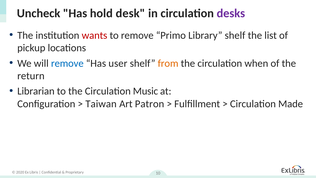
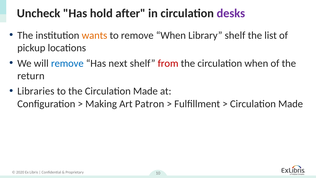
desk: desk -> after (130, 13)
wants colour: red -> orange (95, 35)
remove Primo: Primo -> When (171, 35)
user: user -> next (118, 63)
from colour: orange -> red (168, 63)
Librarian: Librarian -> Libraries (36, 91)
the Circulation Music: Music -> Made (145, 91)
Taiwan: Taiwan -> Making (101, 104)
